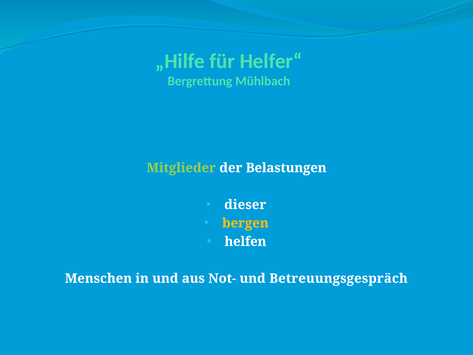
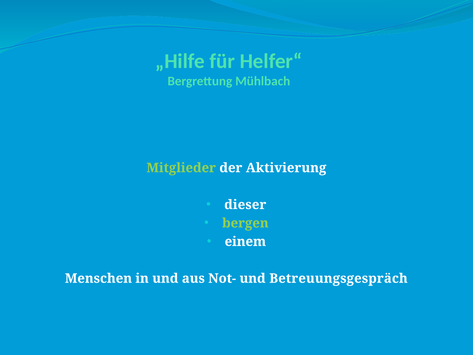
Belastungen: Belastungen -> Aktivierung (286, 168)
bergen colour: yellow -> light green (245, 223)
helfen: helfen -> einem (245, 241)
